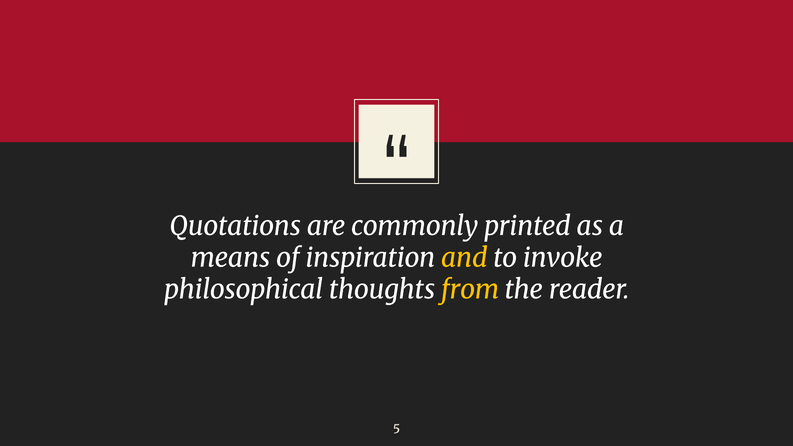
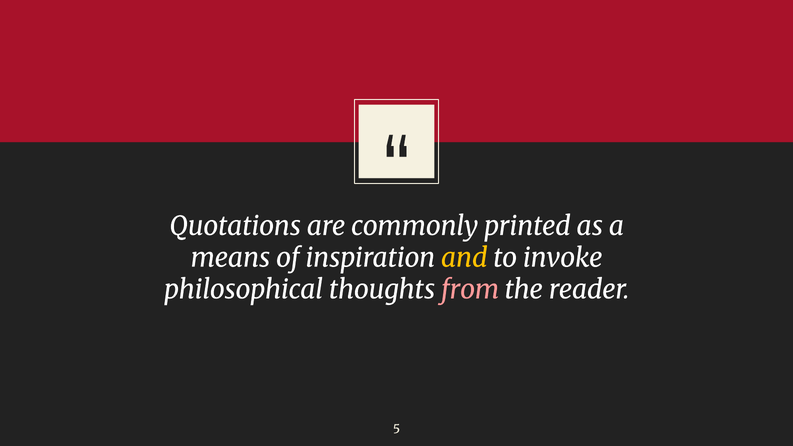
from colour: yellow -> pink (470, 290)
